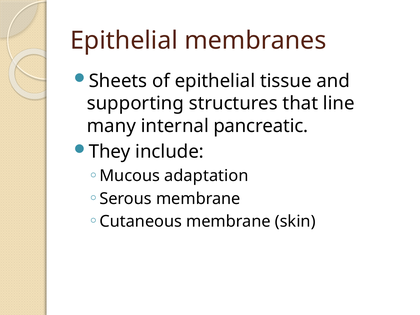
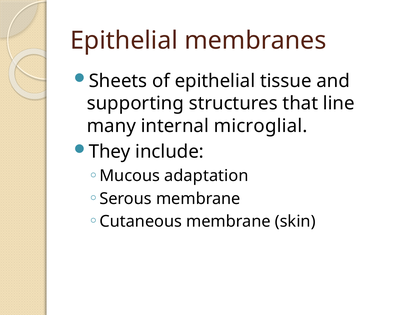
pancreatic: pancreatic -> microglial (261, 126)
